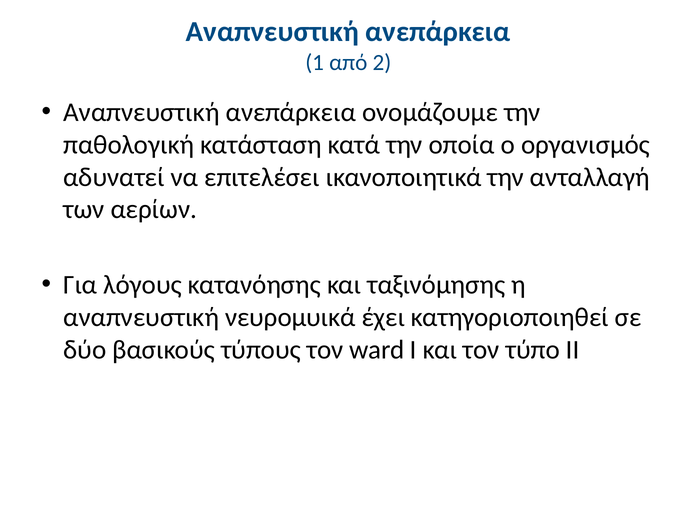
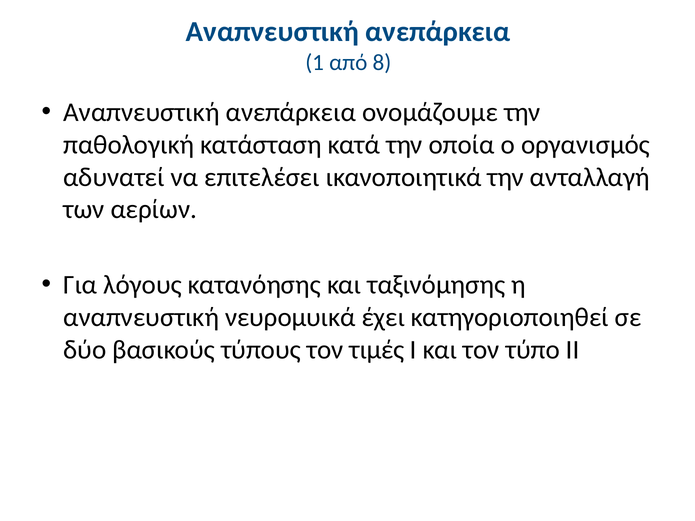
2: 2 -> 8 (382, 63)
ward: ward -> τιμές (377, 350)
